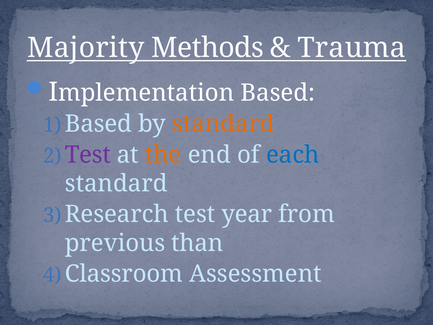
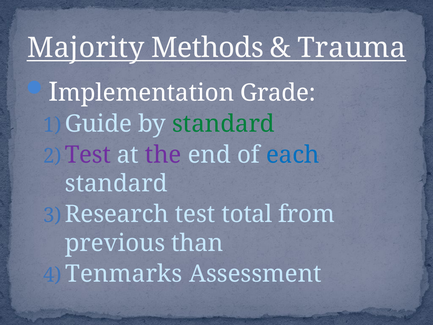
Based: Based -> Grade (278, 93)
Based: Based -> Guide (98, 124)
standard colour: orange -> green (223, 124)
the colour: orange -> purple (163, 155)
year: year -> total (247, 214)
Classroom: Classroom -> Tenmarks (124, 274)
